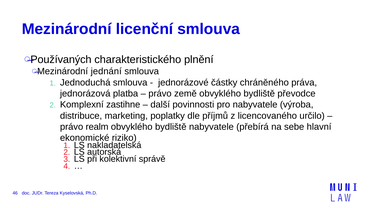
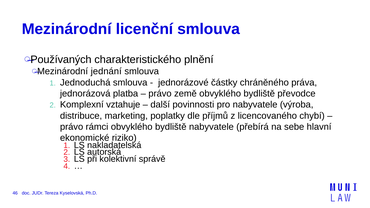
zastihne: zastihne -> vztahuje (123, 105)
určilo: určilo -> chybí (312, 116)
realm: realm -> rámci (97, 127)
